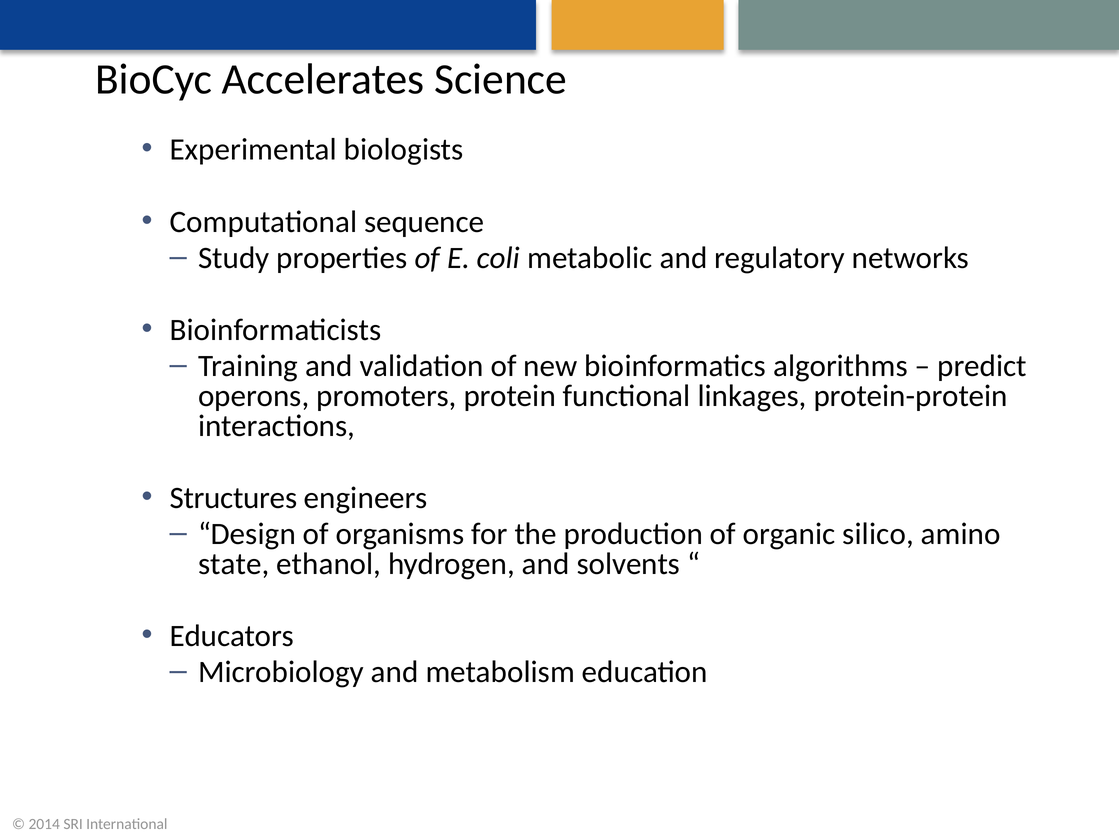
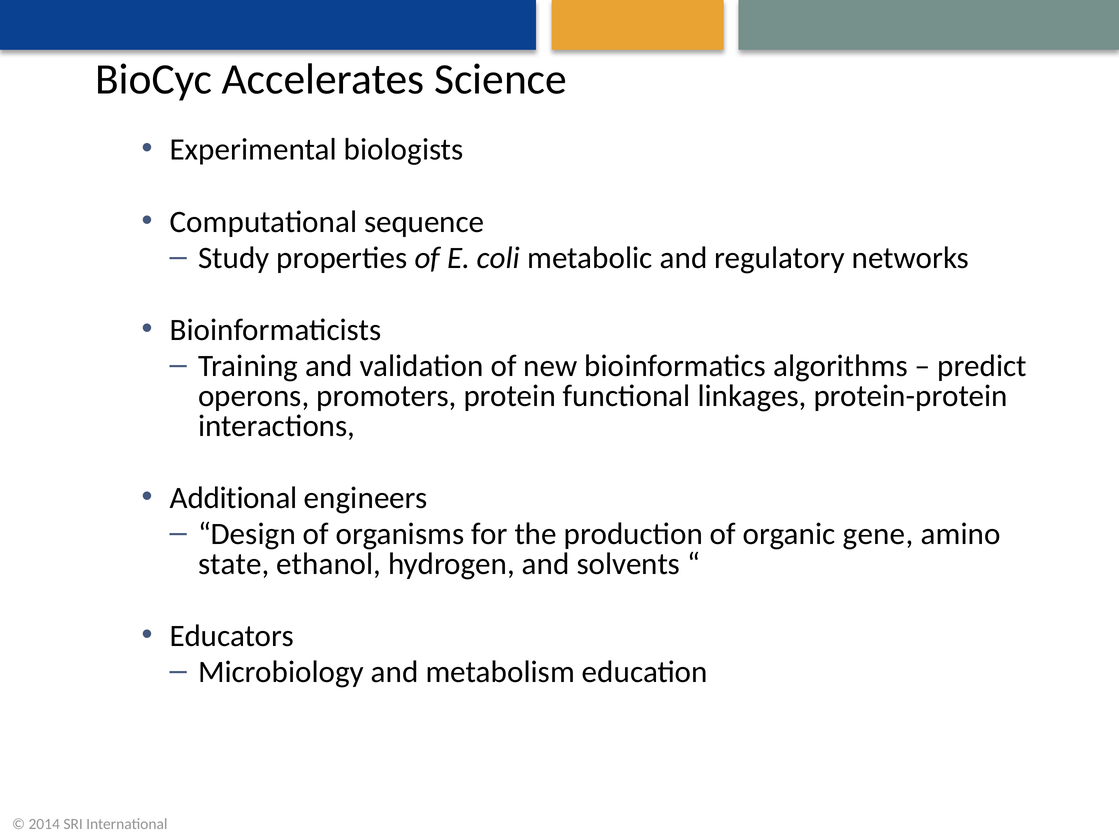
Structures: Structures -> Additional (234, 498)
silico: silico -> gene (878, 534)
